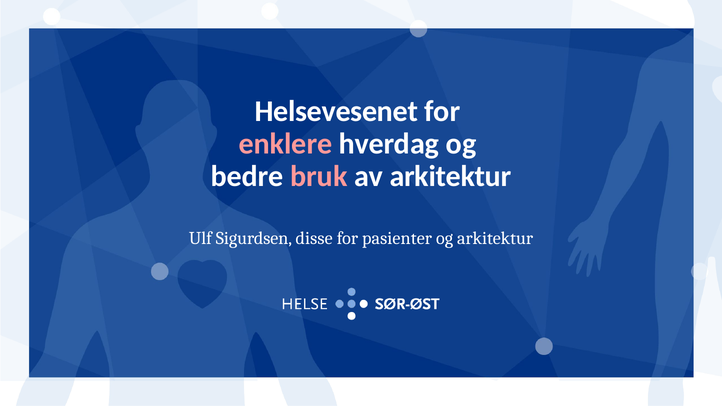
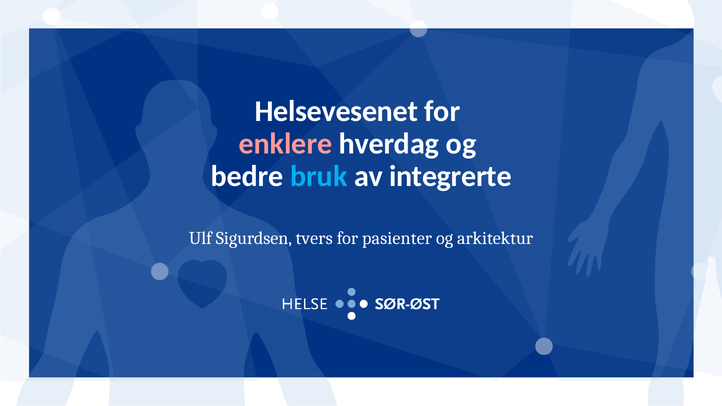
bruk colour: pink -> light blue (319, 176)
av arkitektur: arkitektur -> integrerte (450, 176)
disse: disse -> tvers (314, 238)
